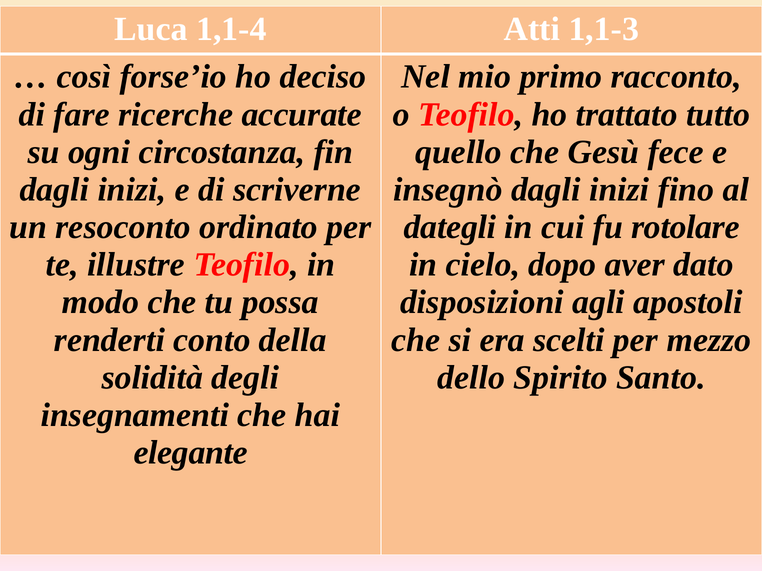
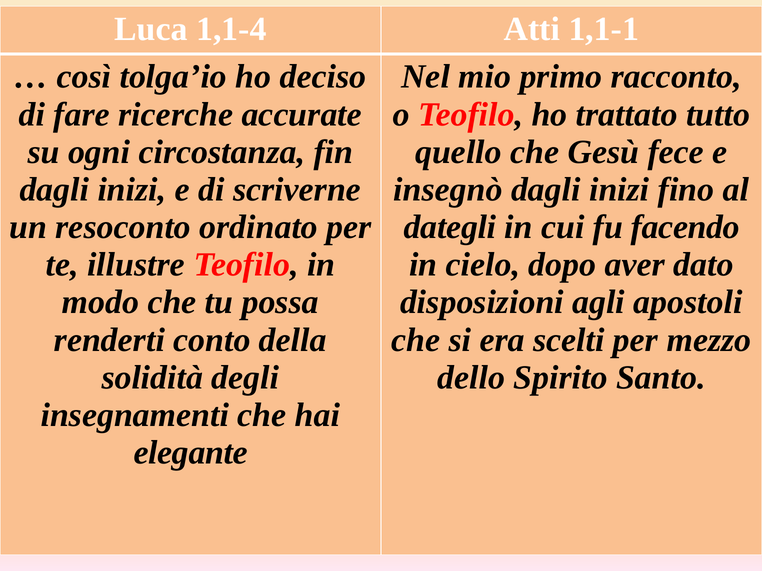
1,1-3: 1,1-3 -> 1,1-1 (604, 29)
forse’io: forse’io -> tolga’io (173, 77)
rotolare: rotolare -> facendo (685, 227)
